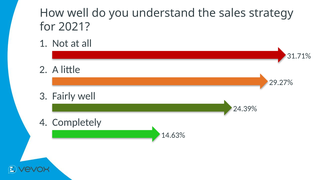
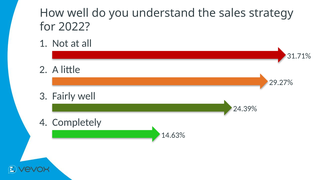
2021: 2021 -> 2022 (74, 27)
